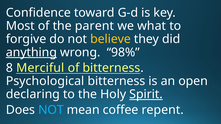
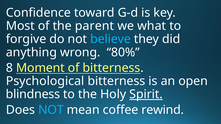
believe colour: yellow -> light blue (111, 39)
anything underline: present -> none (31, 52)
98%: 98% -> 80% (123, 52)
Merciful: Merciful -> Moment (40, 68)
declaring: declaring -> blindness (33, 95)
repent: repent -> rewind (163, 110)
